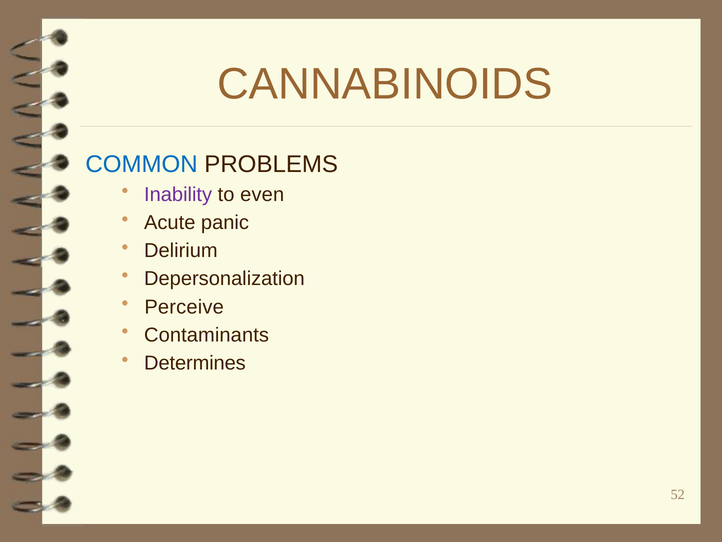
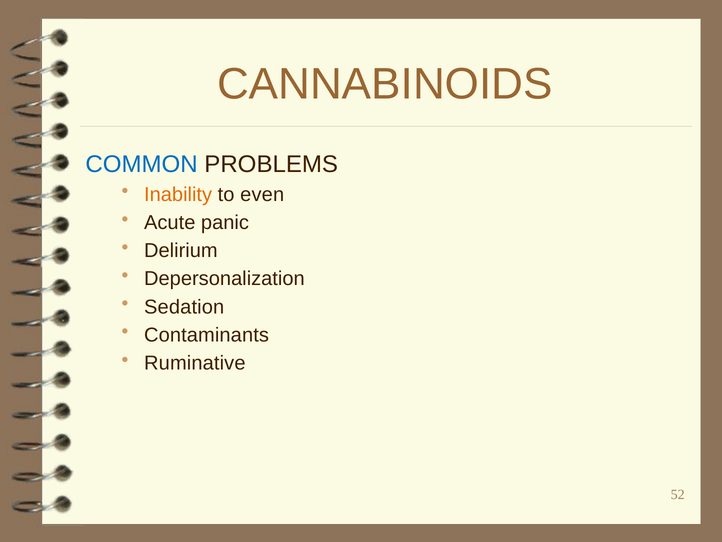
Inability colour: purple -> orange (178, 194)
Perceive: Perceive -> Sedation (184, 307)
Determines: Determines -> Ruminative (195, 363)
